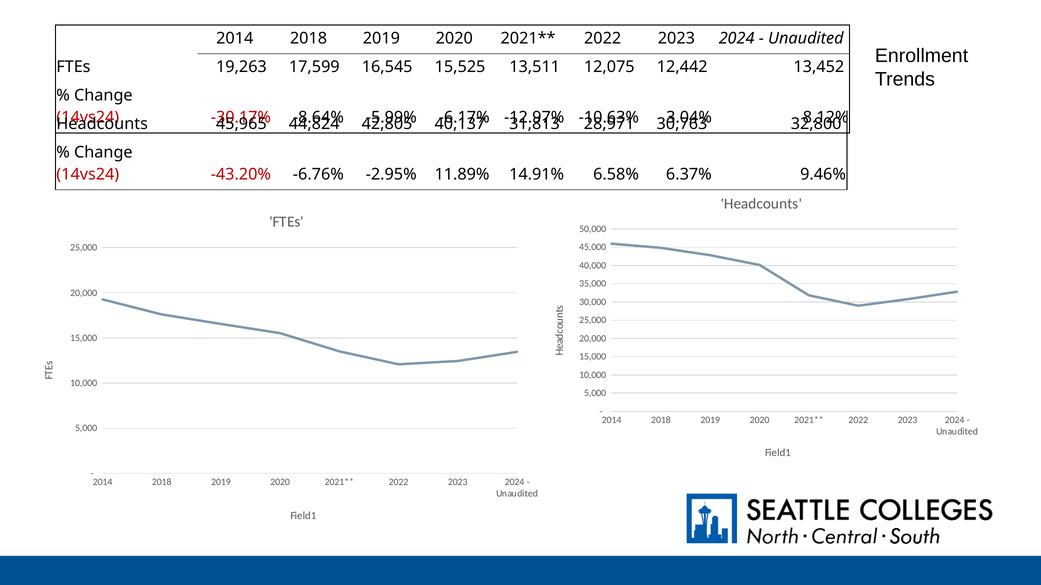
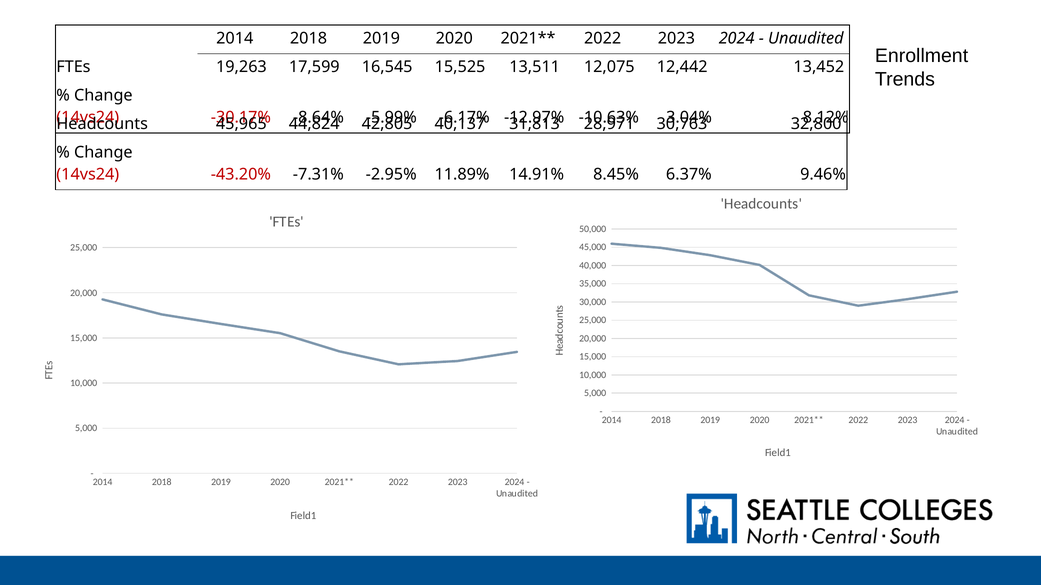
-6.76%: -6.76% -> -7.31% (318, 175)
6.58%: 6.58% -> 8.45% (616, 175)
